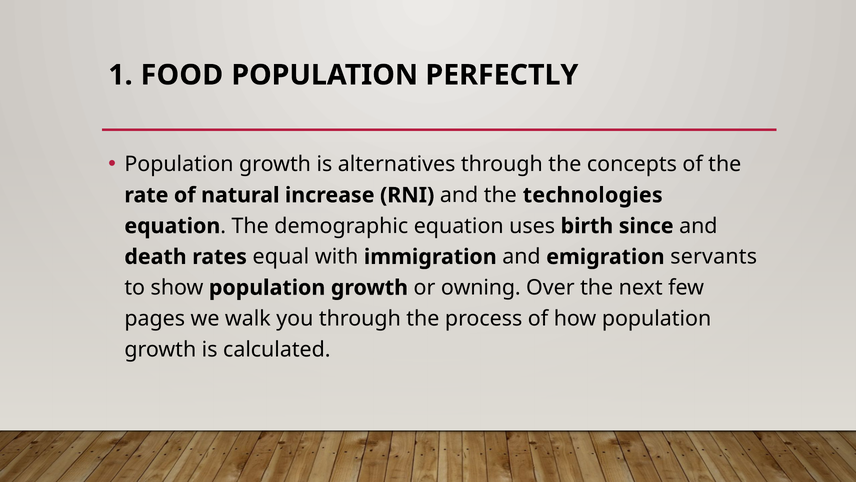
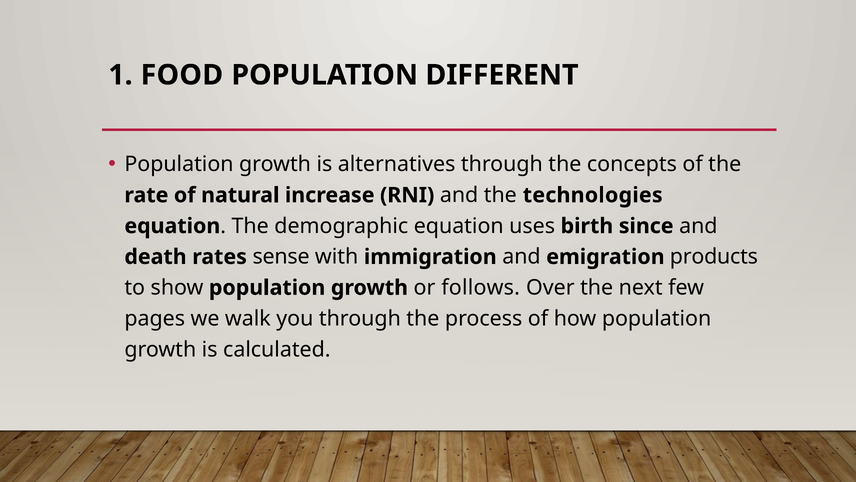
PERFECTLY: PERFECTLY -> DIFFERENT (502, 75)
equal: equal -> sense (281, 257)
servants: servants -> products (714, 257)
owning: owning -> follows (481, 287)
